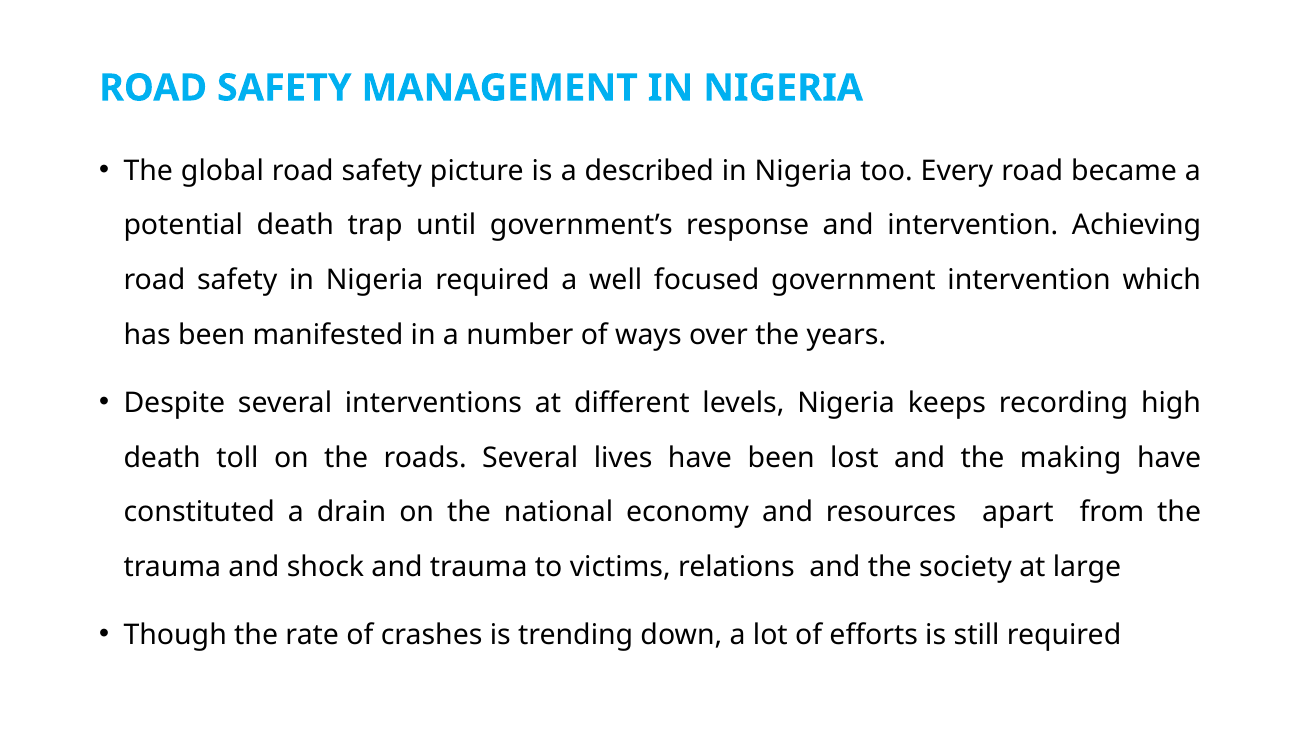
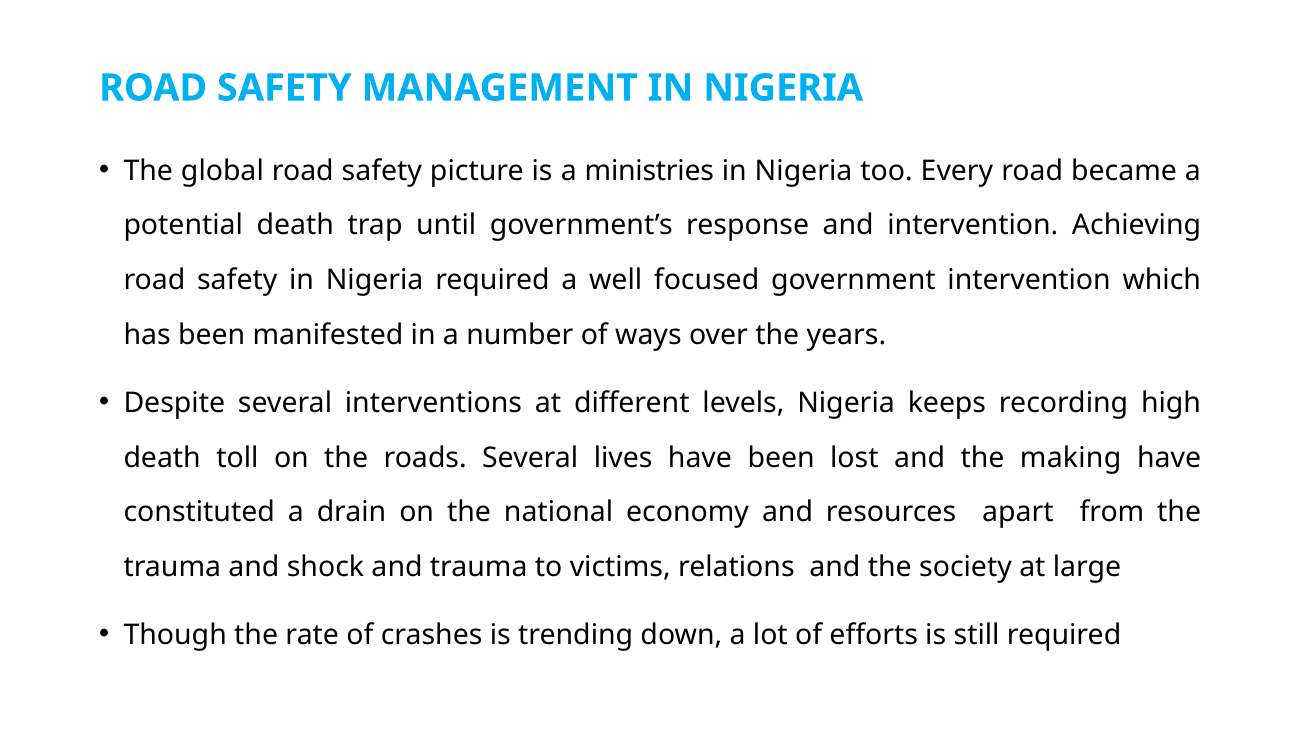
described: described -> ministries (649, 171)
